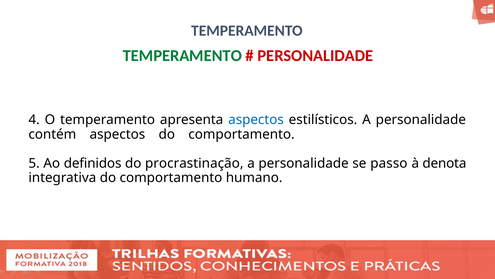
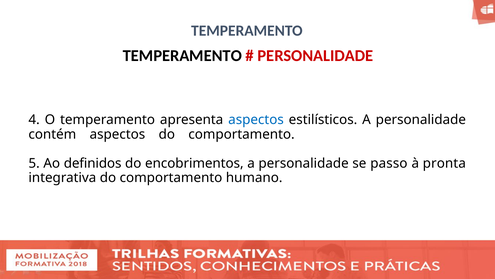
TEMPERAMENTO colour: green -> black (182, 56)
procrastinação: procrastinação -> encobrimentos (194, 163)
denota: denota -> pronta (444, 163)
